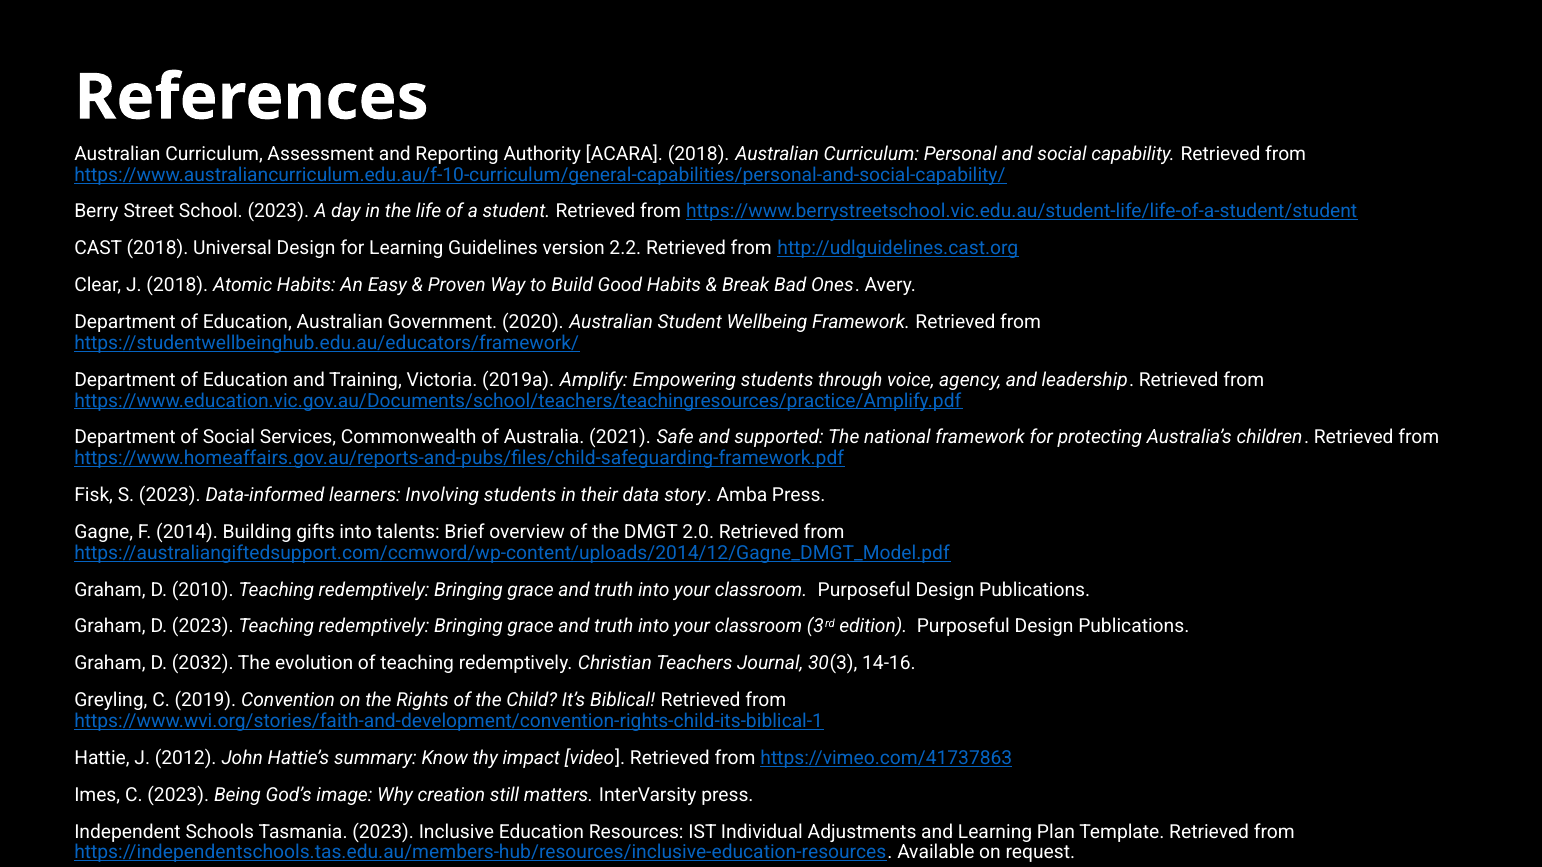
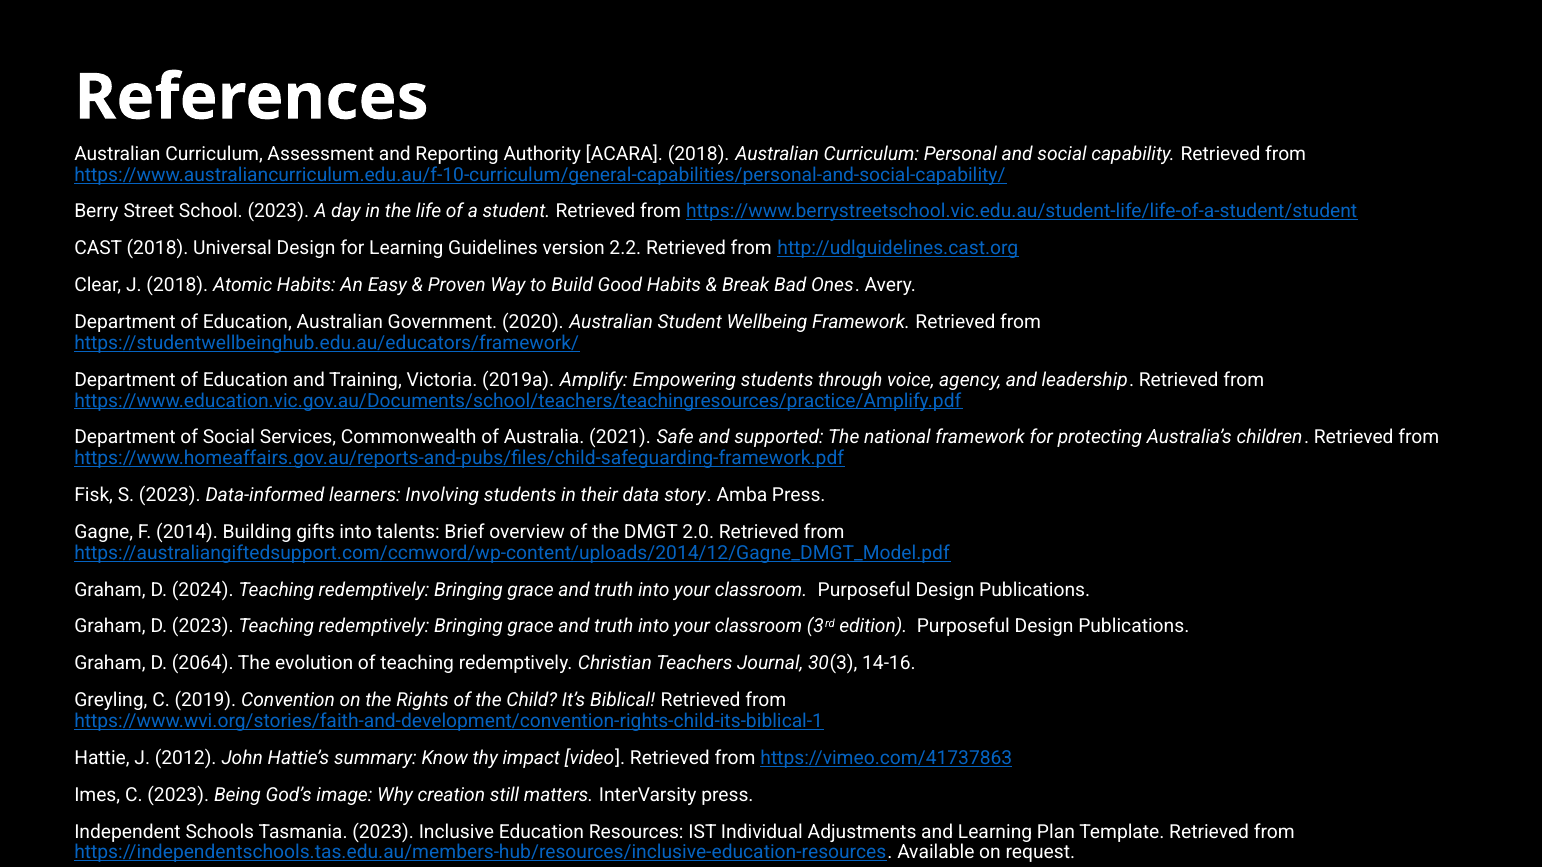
2010: 2010 -> 2024 (203, 590)
2032: 2032 -> 2064 (203, 664)
